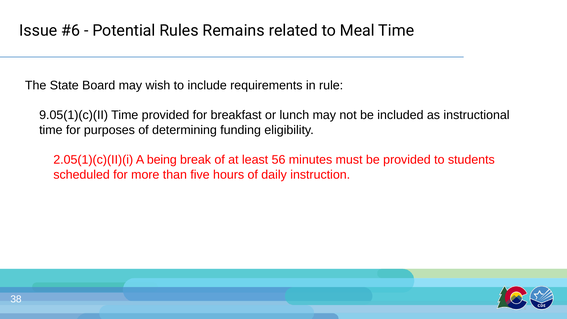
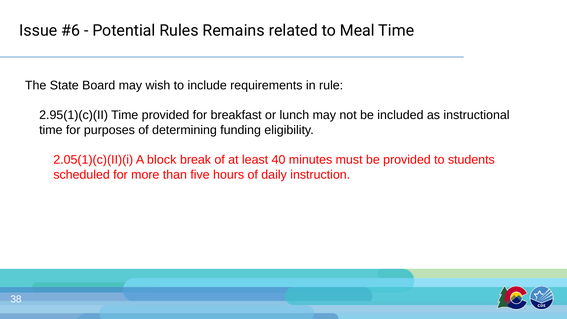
9.05(1)(c)(II: 9.05(1)(c)(II -> 2.95(1)(c)(II (74, 115)
being: being -> block (162, 160)
56: 56 -> 40 (279, 160)
